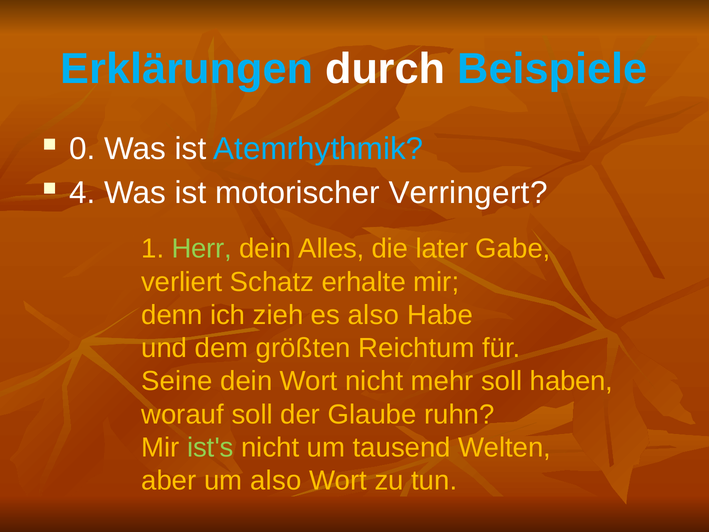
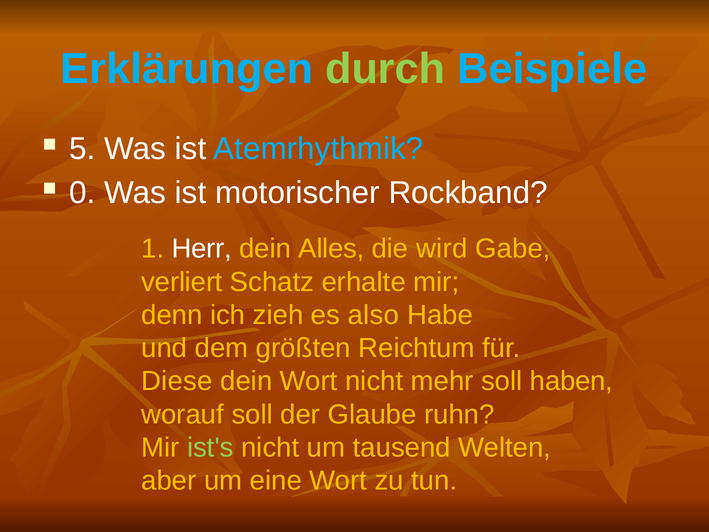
durch colour: white -> light green (385, 69)
0: 0 -> 5 (82, 149)
4: 4 -> 0 (82, 193)
Verringert: Verringert -> Rockband (468, 193)
Herr colour: light green -> white (202, 249)
later: later -> wird (442, 249)
Seine: Seine -> Diese (177, 381)
um also: also -> eine (276, 480)
